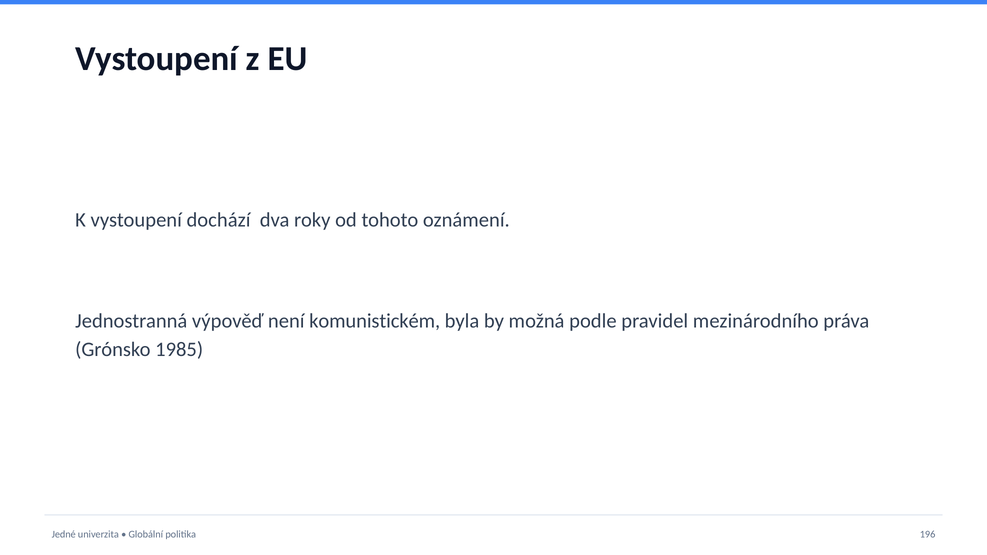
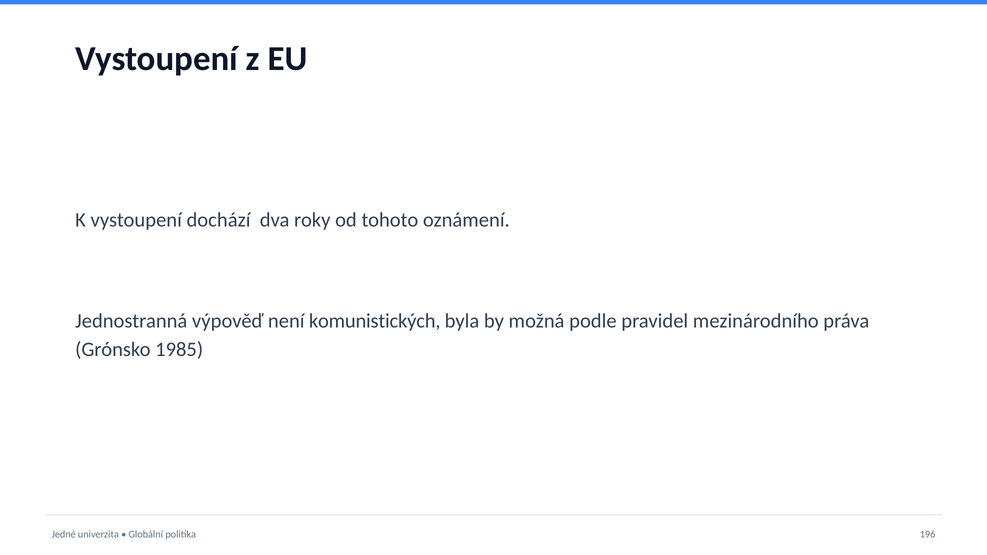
komunistickém: komunistickém -> komunistických (375, 321)
